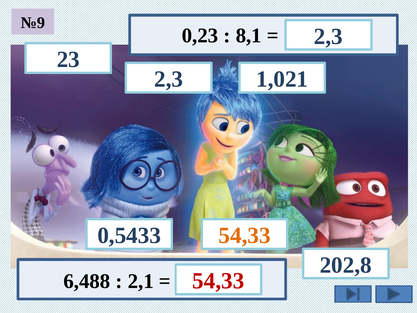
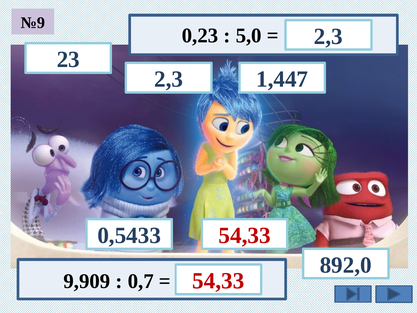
8,1: 8,1 -> 5,0 (249, 36)
1,021: 1,021 -> 1,447 (282, 79)
54,33 colour: orange -> red (245, 235)
202,8: 202,8 -> 892,0 (346, 265)
6,488: 6,488 -> 9,909 (87, 281)
2,1: 2,1 -> 0,7 (141, 281)
